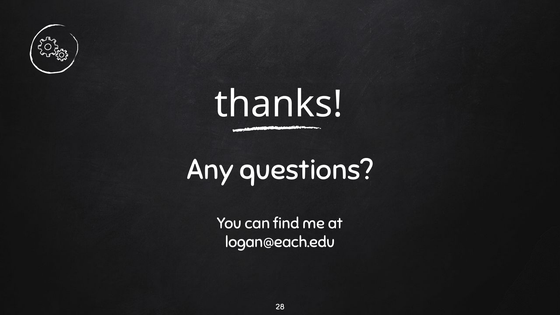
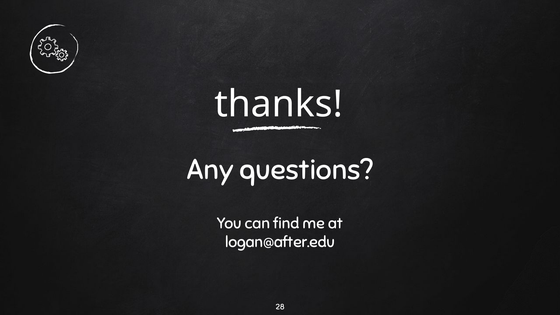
logan@each.edu: logan@each.edu -> logan@after.edu (280, 242)
